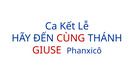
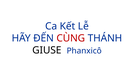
GIUSE colour: red -> black (47, 50)
